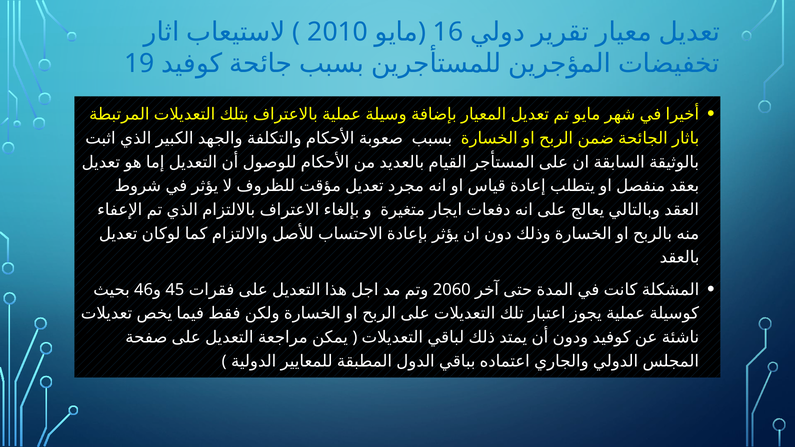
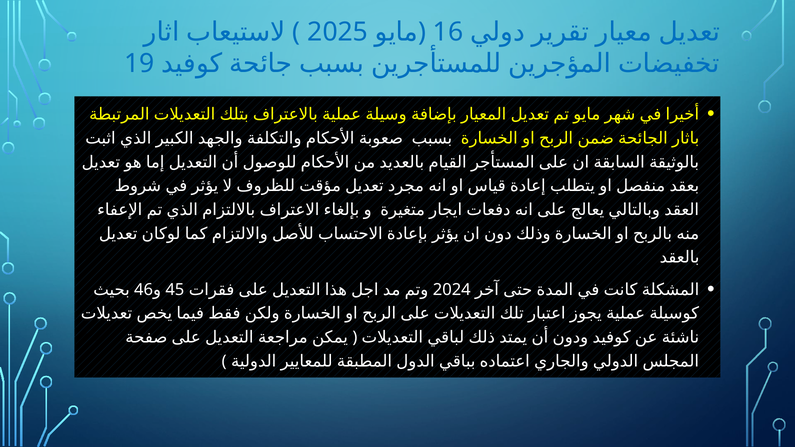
2010: 2010 -> 2025 (338, 32)
2060: 2060 -> 2024 (452, 290)
